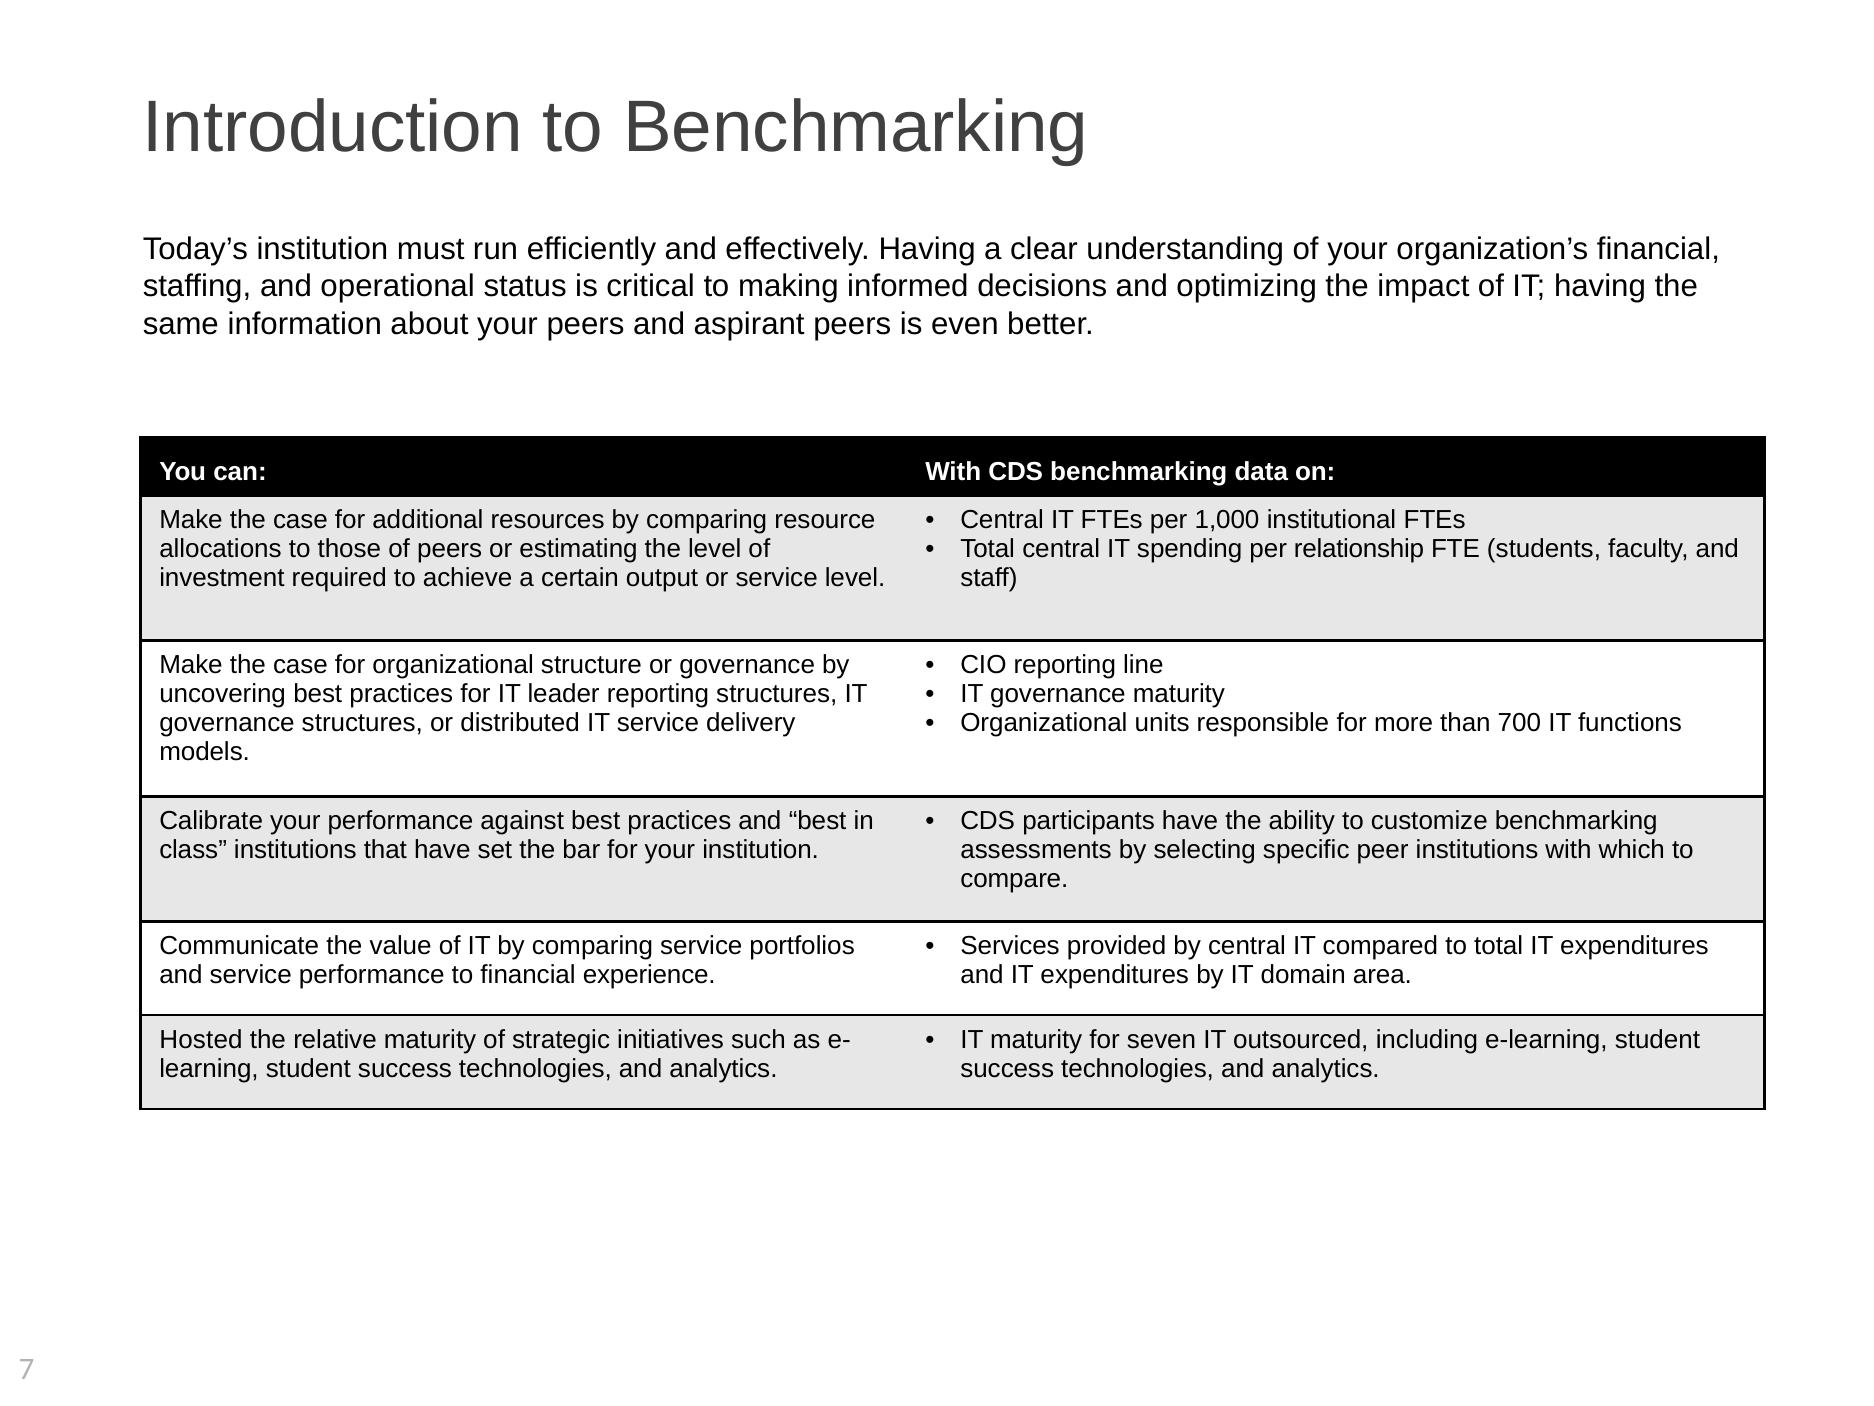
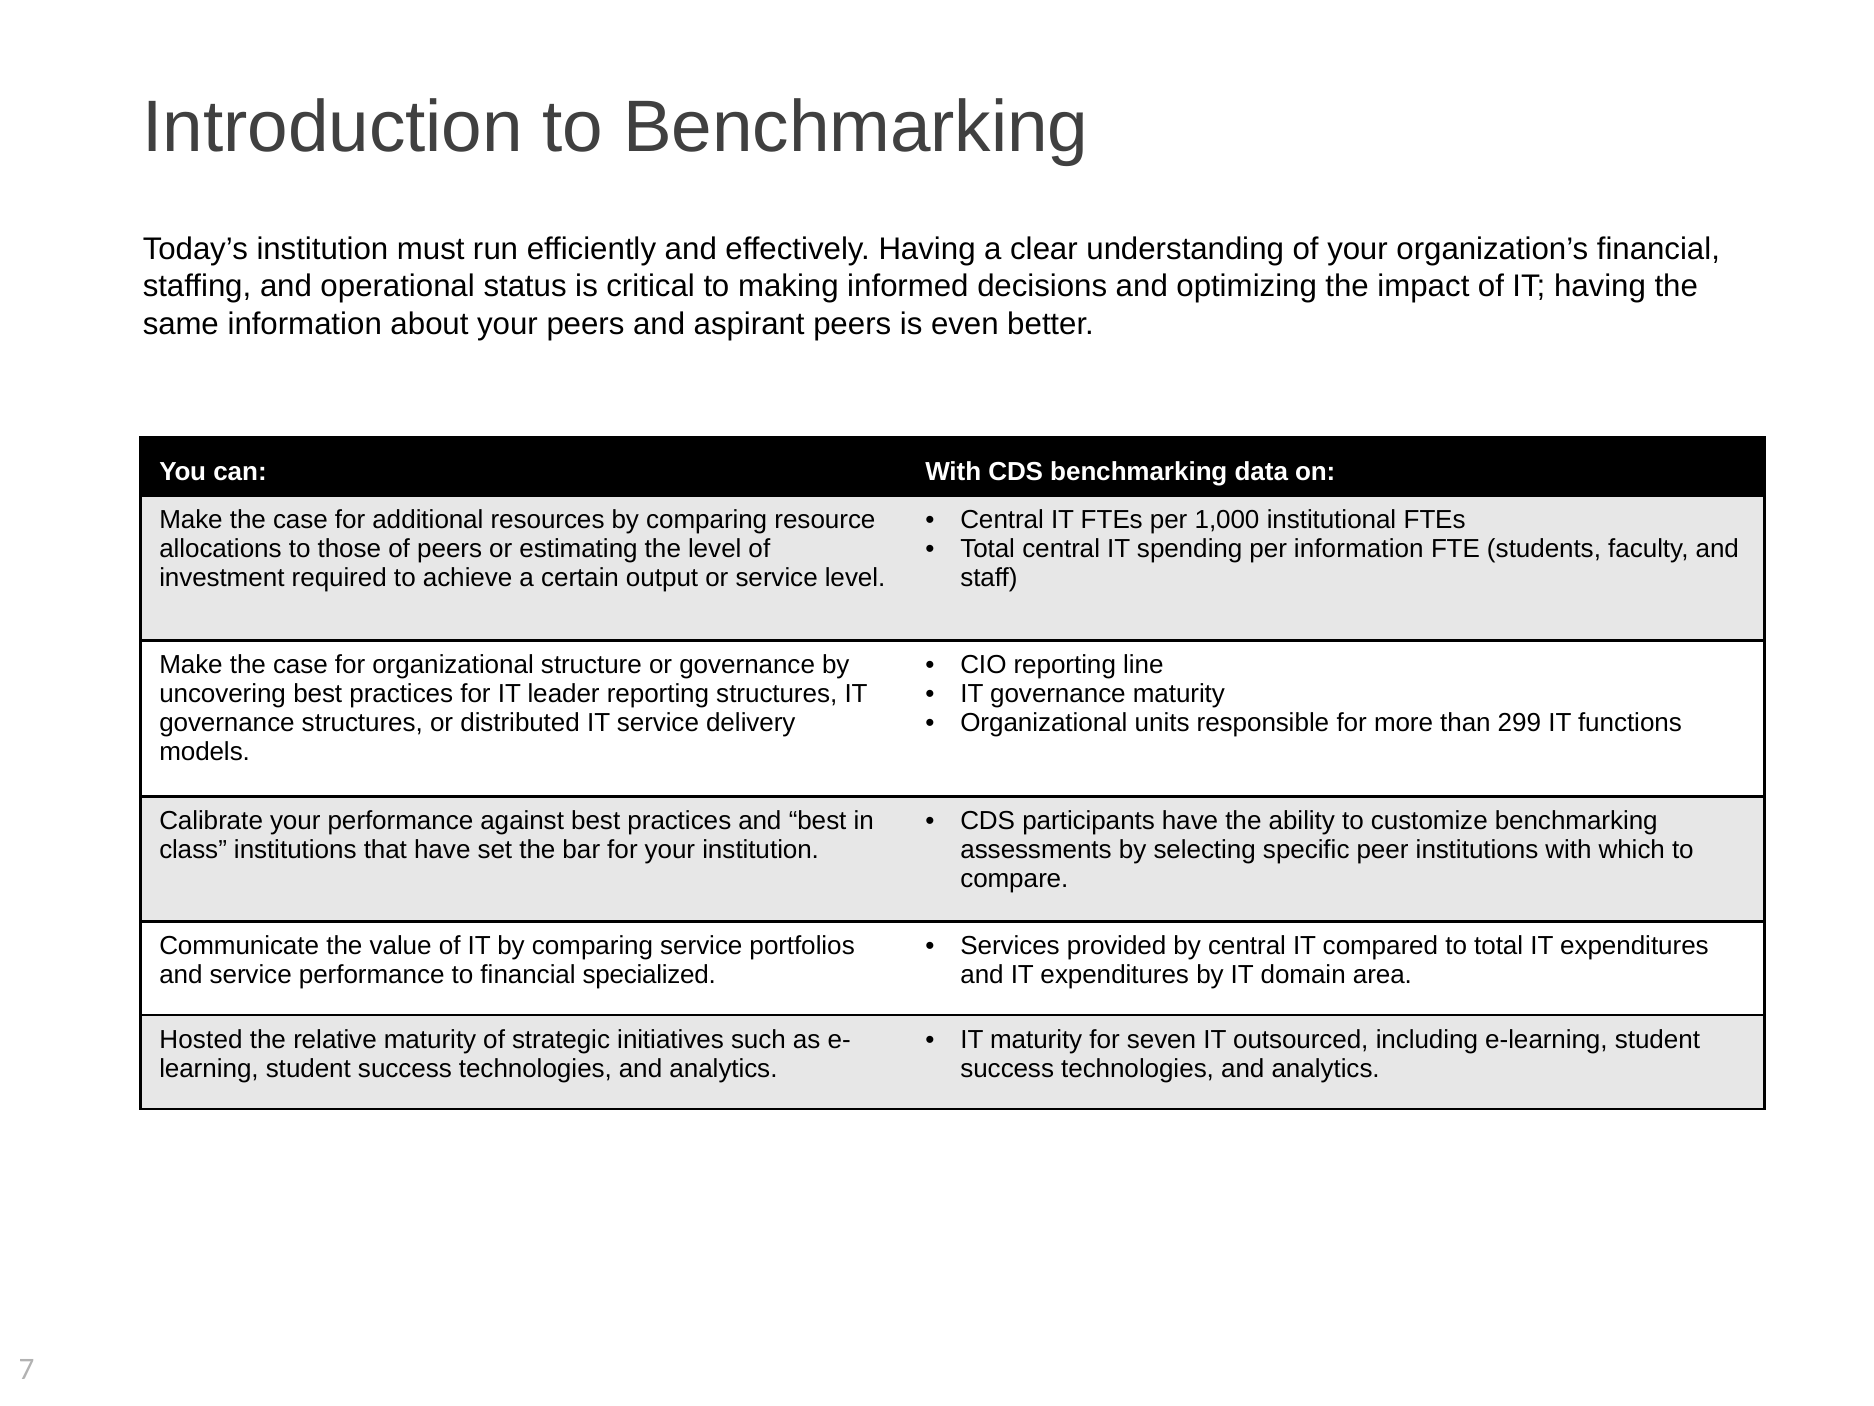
per relationship: relationship -> information (1359, 549)
700: 700 -> 299 (1519, 723)
experience: experience -> specialized (649, 975)
